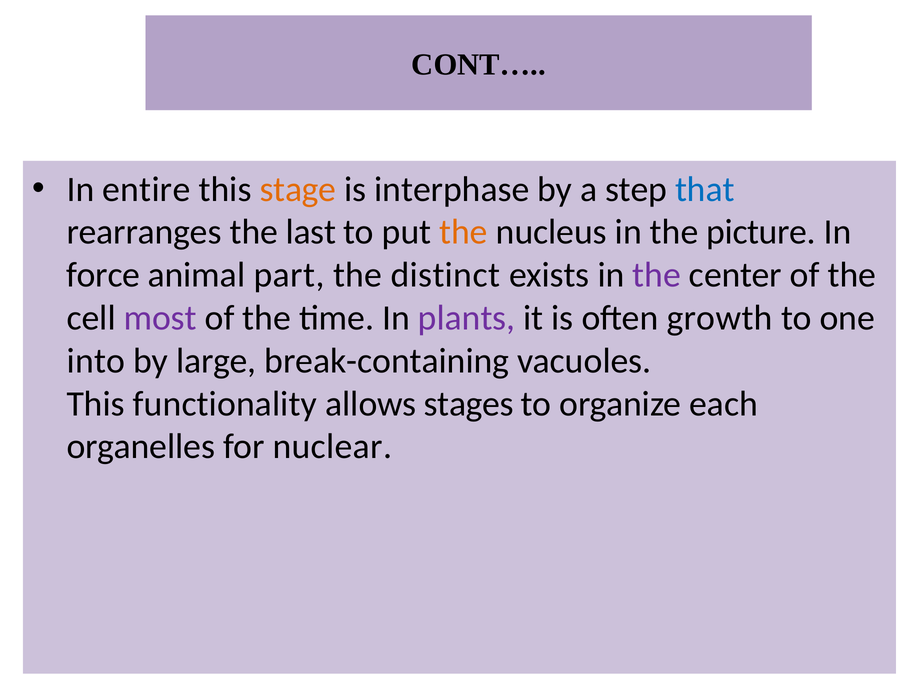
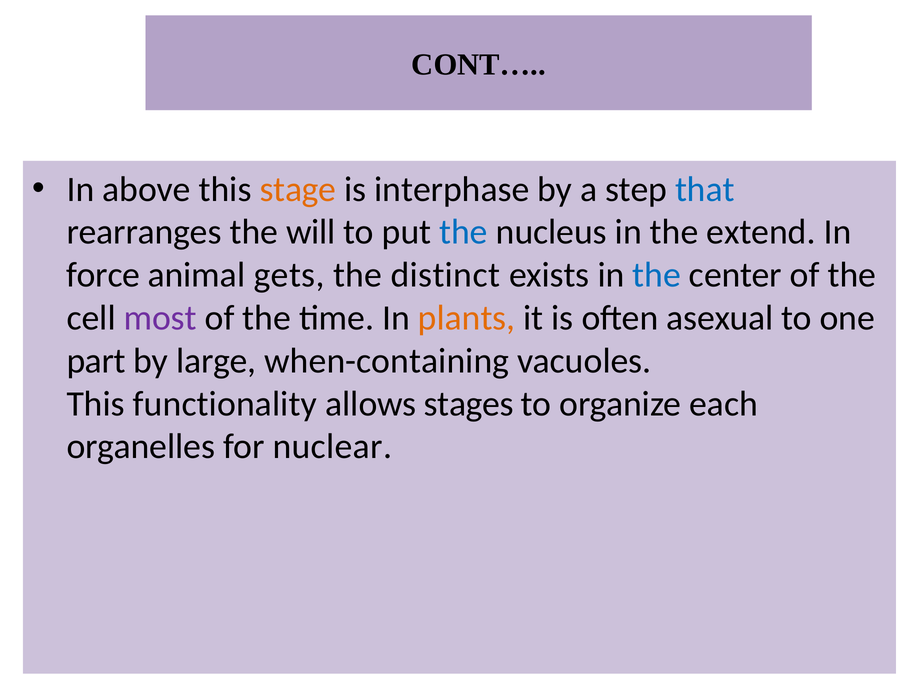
entire: entire -> above (146, 189)
last: last -> will (311, 232)
the colour: orange -> blue (463, 232)
picture: picture -> extend (761, 232)
part: part -> gets (289, 275)
the colour: purple -> blue (657, 275)
plants colour: purple -> orange (467, 318)
growth: growth -> asexual (720, 318)
into: into -> part (96, 361)
break-containing: break-containing -> when-containing (387, 361)
